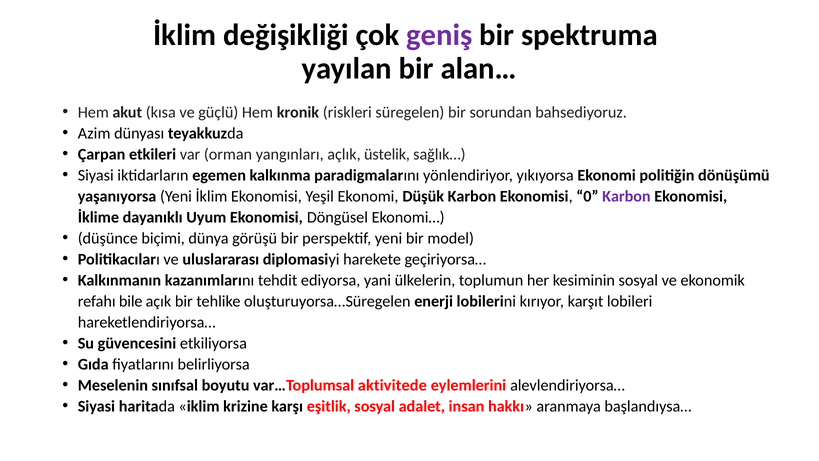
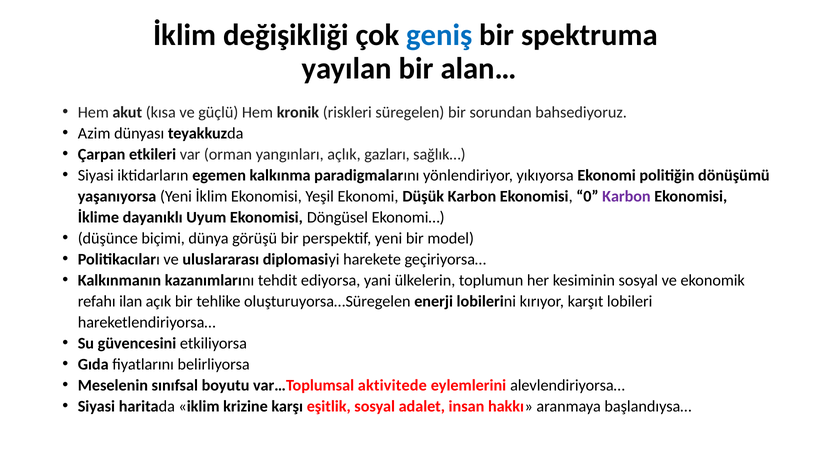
geniş colour: purple -> blue (439, 35)
üstelik: üstelik -> gazları (387, 154)
bile: bile -> ilan (131, 301)
